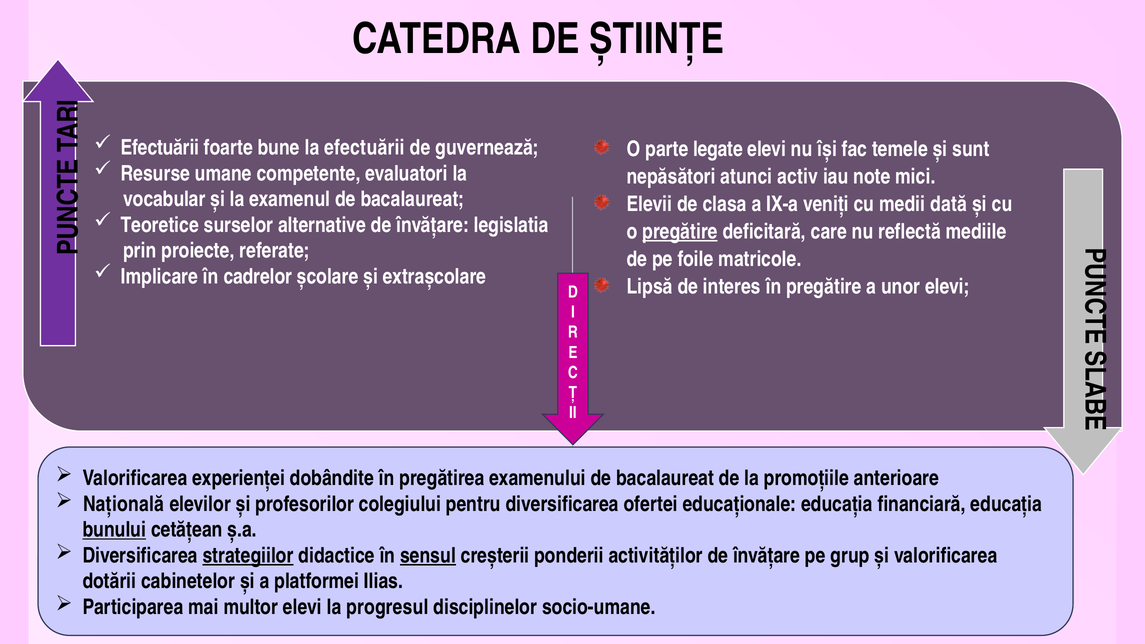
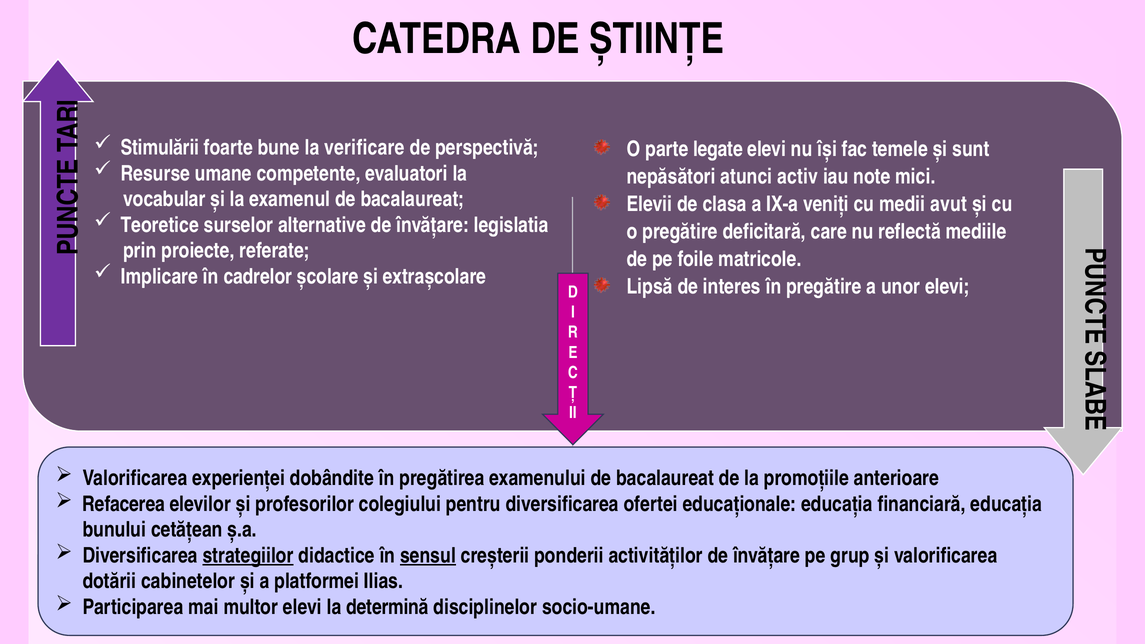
Efectuării: Efectuării -> Stimulării (160, 148)
la efectuării: efectuării -> verificare (364, 148)
guvernează: guvernează -> perspectivă (487, 148)
dată: dată -> avut (948, 204)
pregătire underline: present -> none (680, 232)
Națională: Națională -> Refacerea (124, 504)
bunului underline: present -> none (114, 530)
progresul: progresul -> determină (388, 607)
